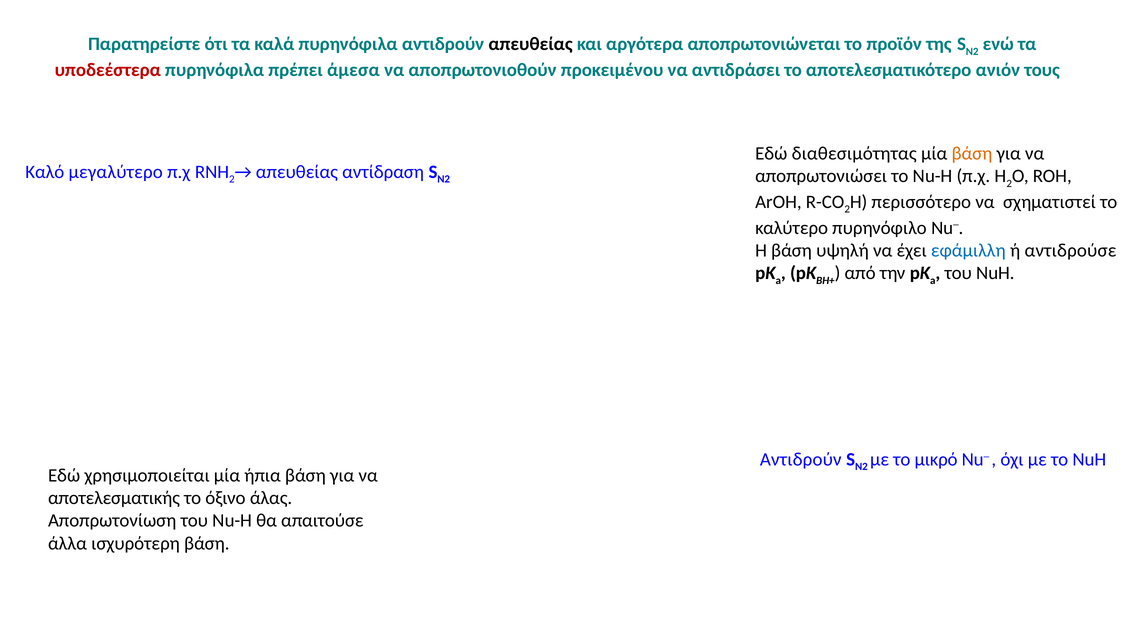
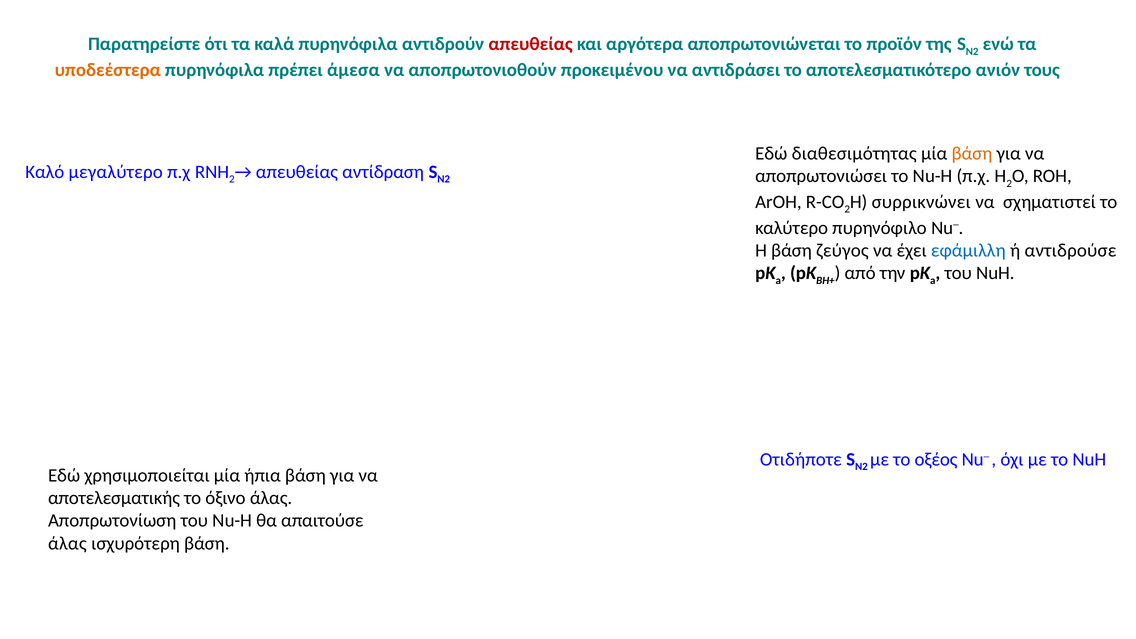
απευθείας colour: black -> red (530, 44)
υποδεέστερα colour: red -> orange (108, 70)
περισσότερο: περισσότερο -> συρρικνώνει (921, 202)
υψηλή: υψηλή -> ζεύγος (842, 251)
Αντιδρούν: Αντιδρούν -> Οτιδήποτε (801, 460)
μικρό: μικρό -> οξέος (936, 460)
άλλα: άλλα -> άλας (67, 543)
